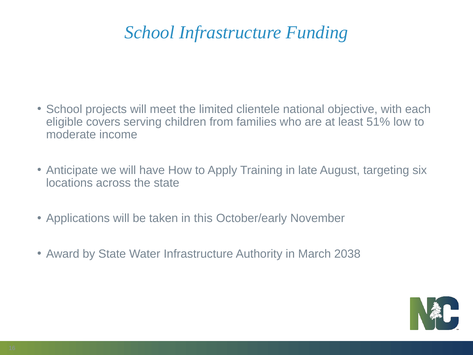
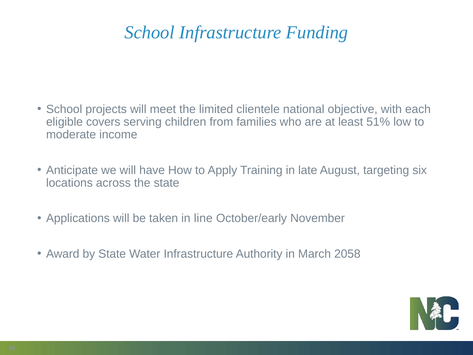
this: this -> line (203, 218)
2038: 2038 -> 2058 (347, 254)
